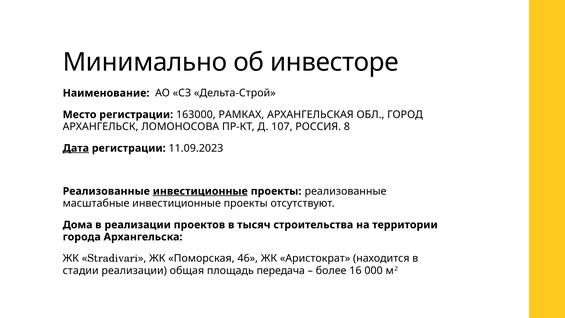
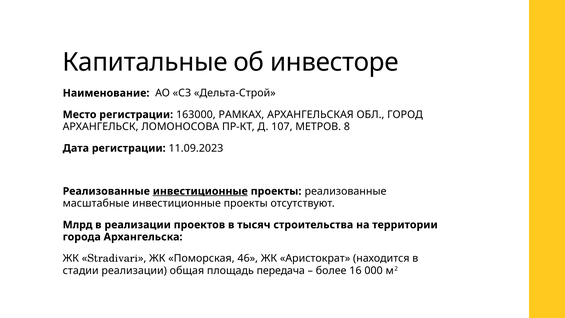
Минимально: Минимально -> Капитальные (145, 62)
РОССИЯ: РОССИЯ -> МЕТРОВ (318, 127)
Дата underline: present -> none (76, 148)
Дома: Дома -> Млрд (78, 225)
